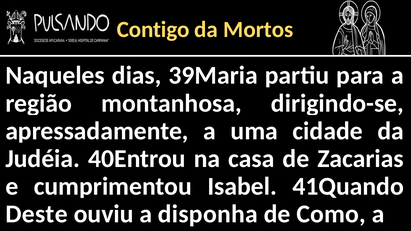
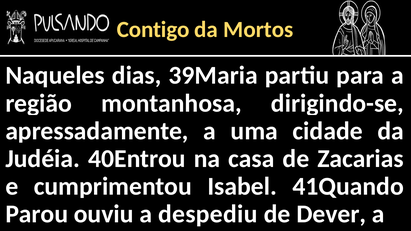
Deste: Deste -> Parou (37, 214)
disponha: disponha -> despediu (208, 214)
Como: Como -> Dever (331, 214)
